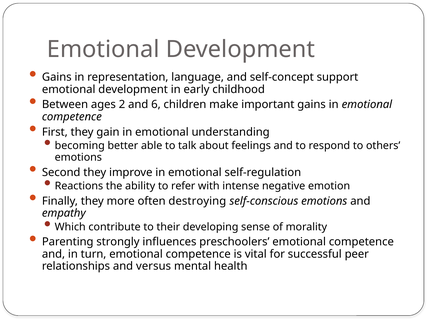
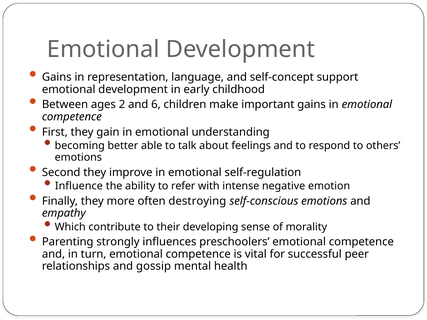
Reactions: Reactions -> Influence (79, 186)
versus: versus -> gossip (154, 266)
